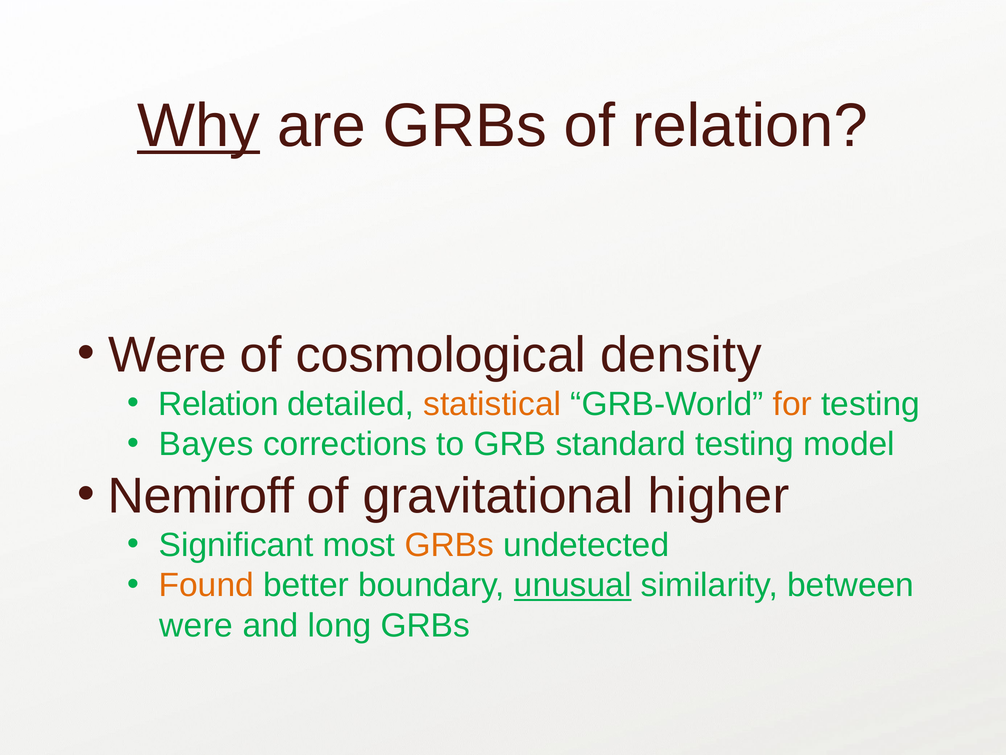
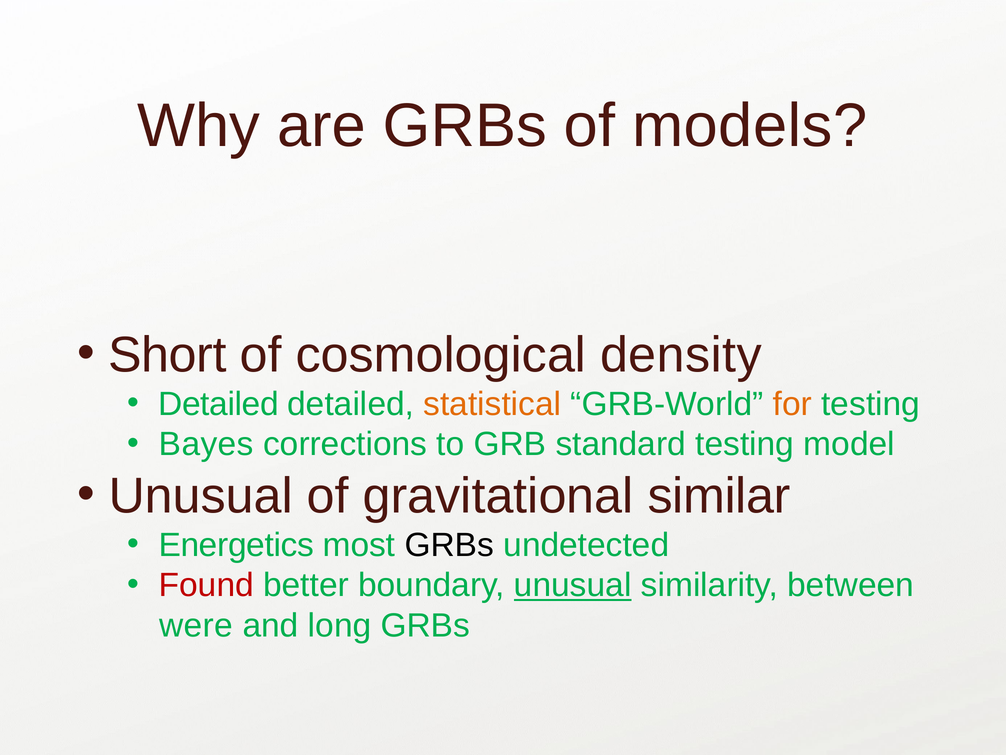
Why underline: present -> none (199, 126)
of relation: relation -> models (750, 126)
Were: Were -> Short (167, 355)
Relation: Relation -> Detailed (219, 404)
Nemiroff: Nemiroff -> Unusual (201, 496)
higher: higher -> similar (719, 496)
Significant: Significant -> Energetics (236, 545)
GRBs colour: orange -> black (449, 545)
Found colour: orange -> red (206, 585)
